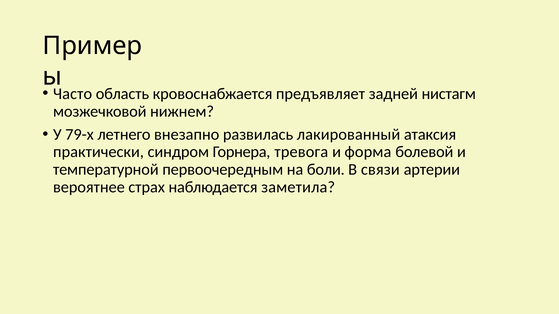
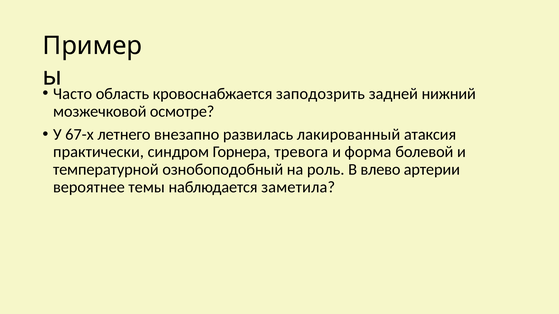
предъявляет: предъявляет -> заподозрить (320, 94)
нистагм: нистагм -> нижний (449, 94)
нижнем: нижнем -> осмотре (182, 112)
79-х: 79-х -> 67-х (79, 135)
первоочередным: первоочередным -> ознобоподобный (223, 170)
боли: боли -> роль (326, 170)
связи: связи -> влево (380, 170)
страх: страх -> темы (147, 187)
